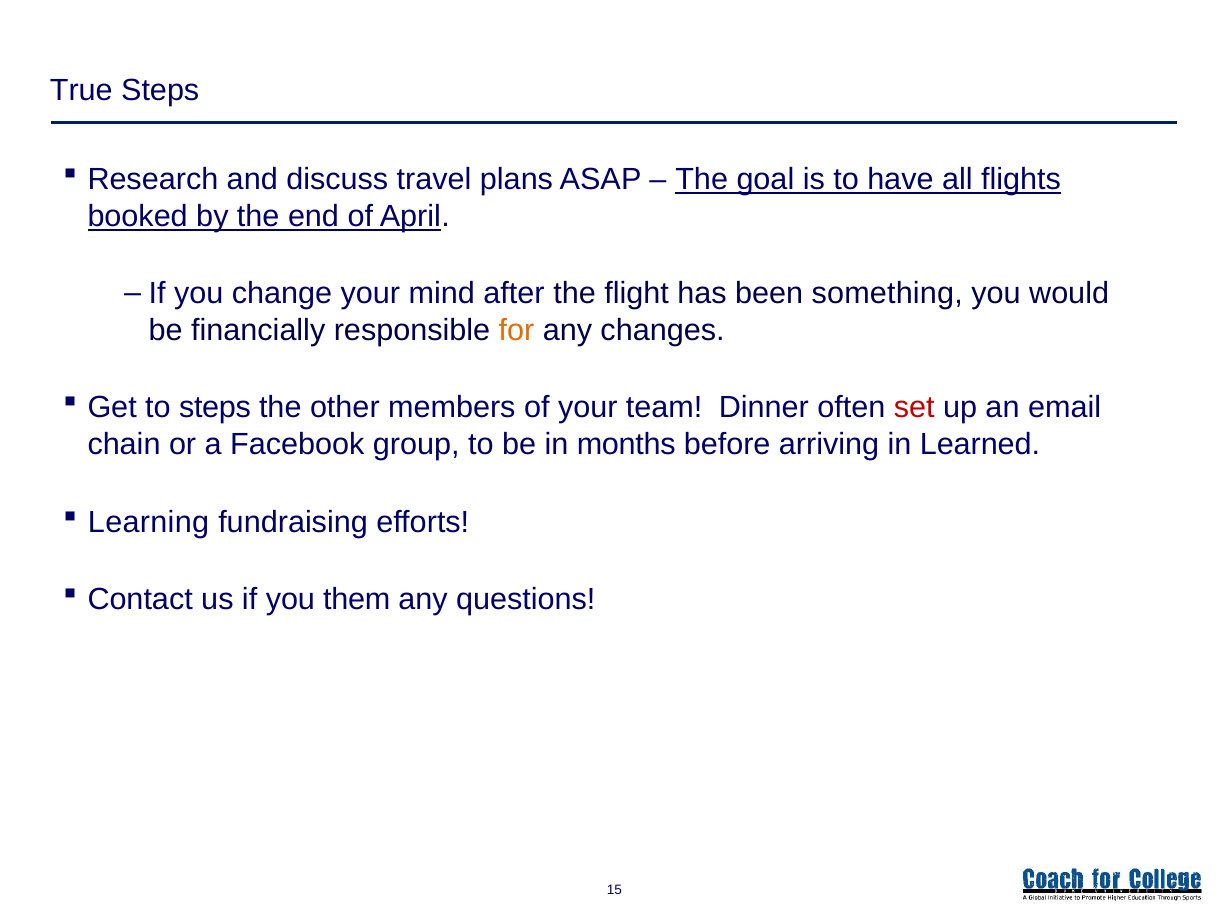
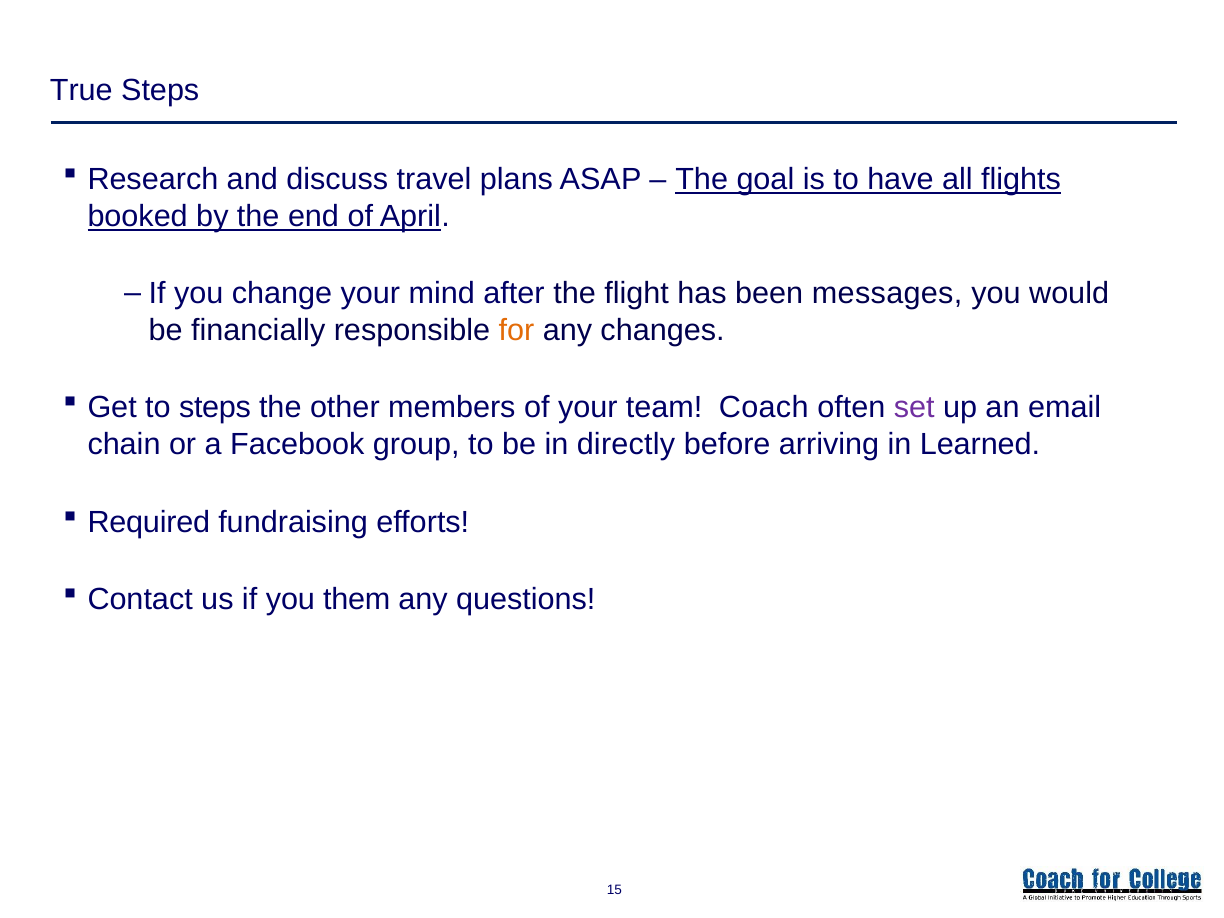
something: something -> messages (887, 294)
Dinner: Dinner -> Coach (764, 408)
set colour: red -> purple (914, 408)
months: months -> directly (626, 445)
Learning: Learning -> Required (149, 522)
